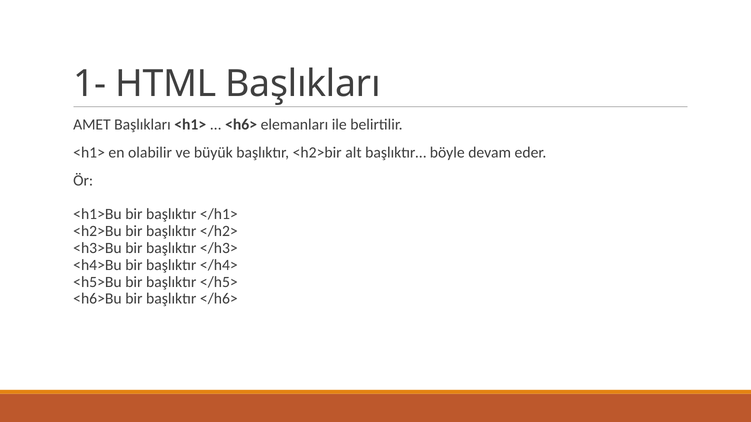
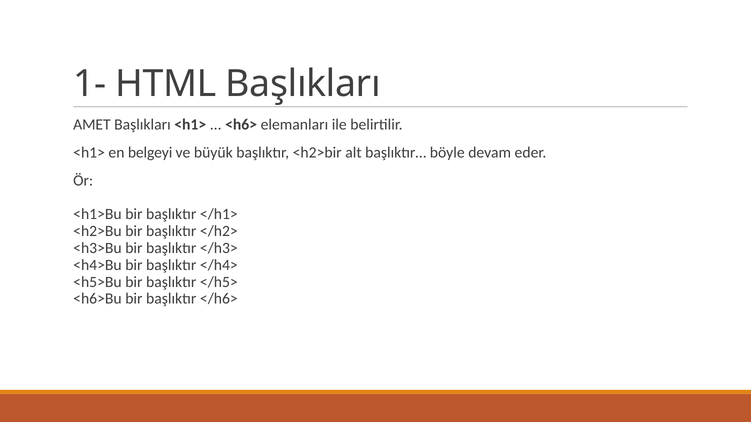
olabilir: olabilir -> belgeyi (150, 153)
